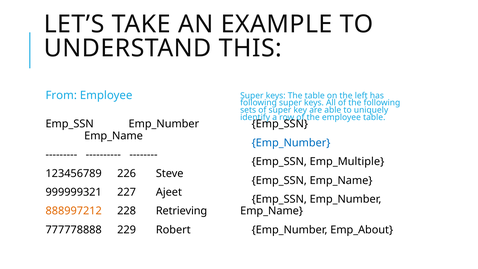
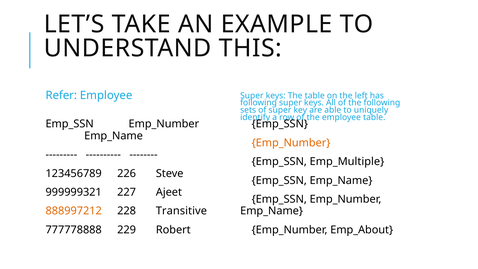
From: From -> Refer (61, 95)
Emp_Number colour: blue -> orange (291, 143)
Retrieving: Retrieving -> Transitive (181, 211)
